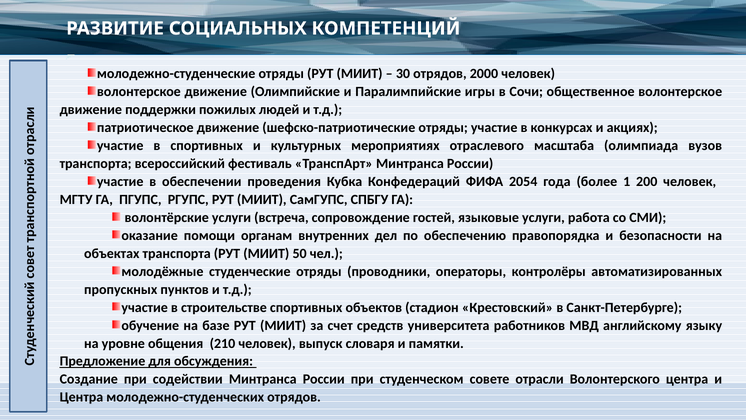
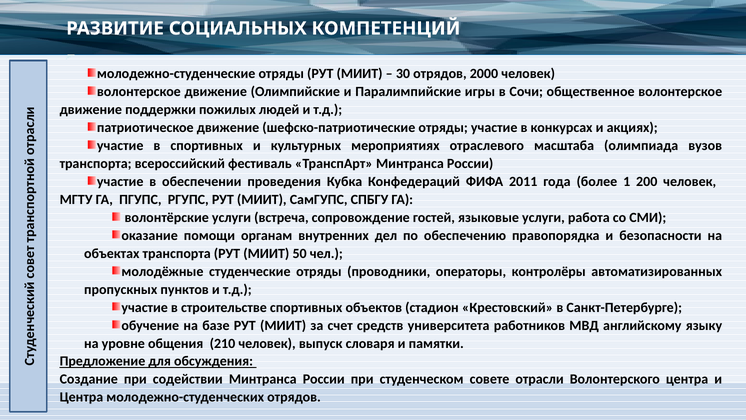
2054: 2054 -> 2011 (523, 182)
